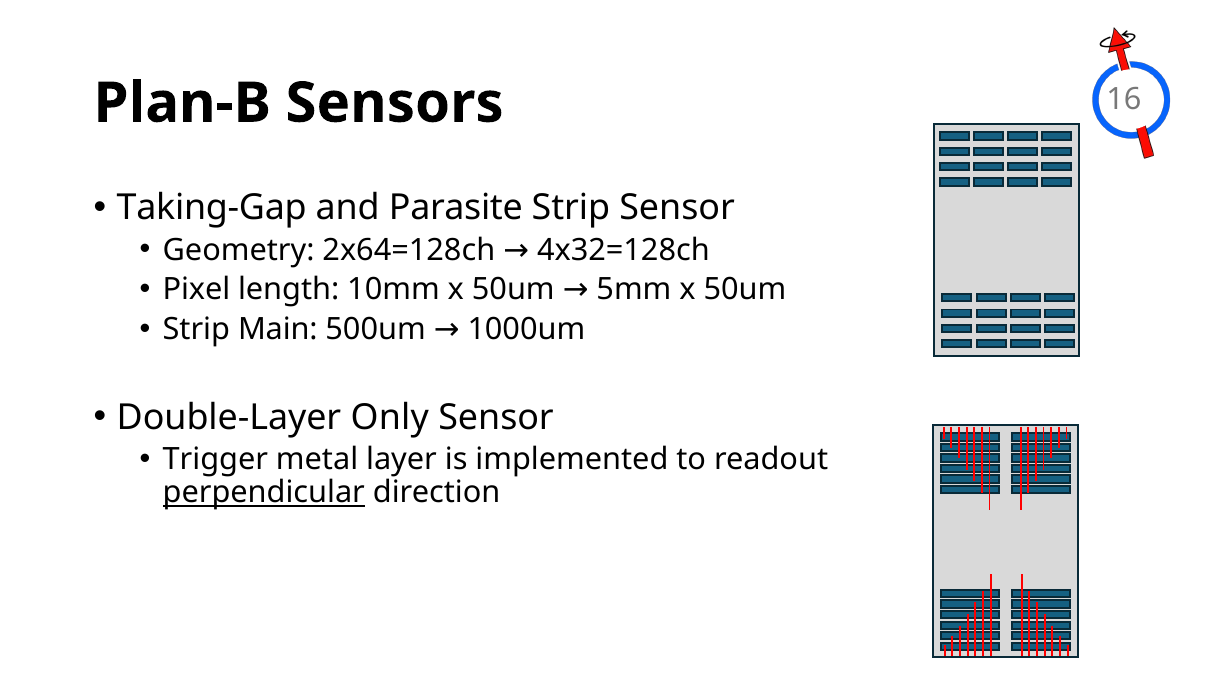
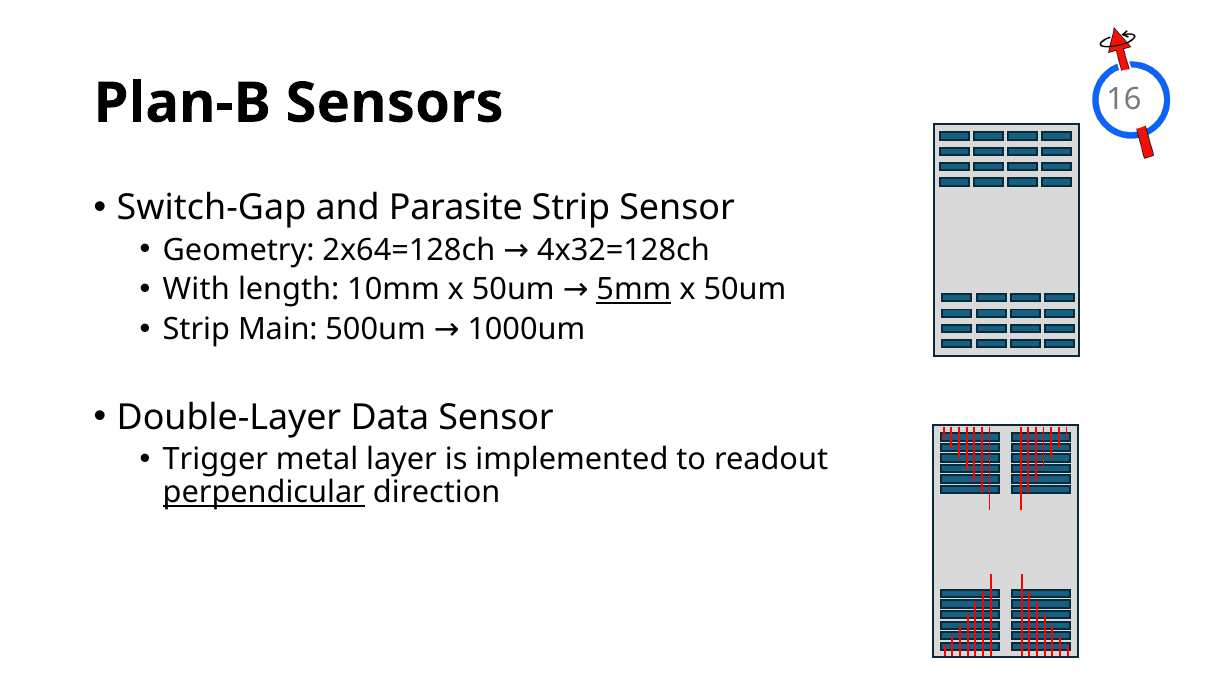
Taking-Gap: Taking-Gap -> Switch-Gap (211, 208)
Pixel: Pixel -> With (196, 289)
5mm underline: none -> present (634, 289)
Only: Only -> Data (390, 417)
